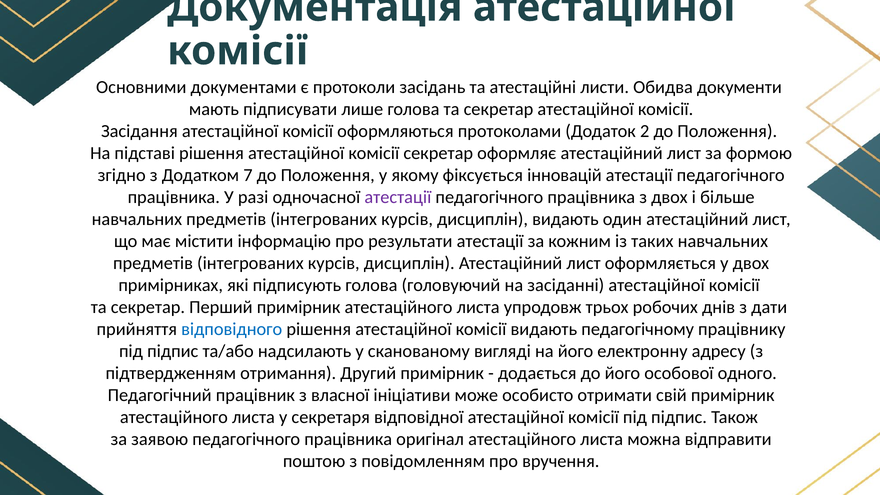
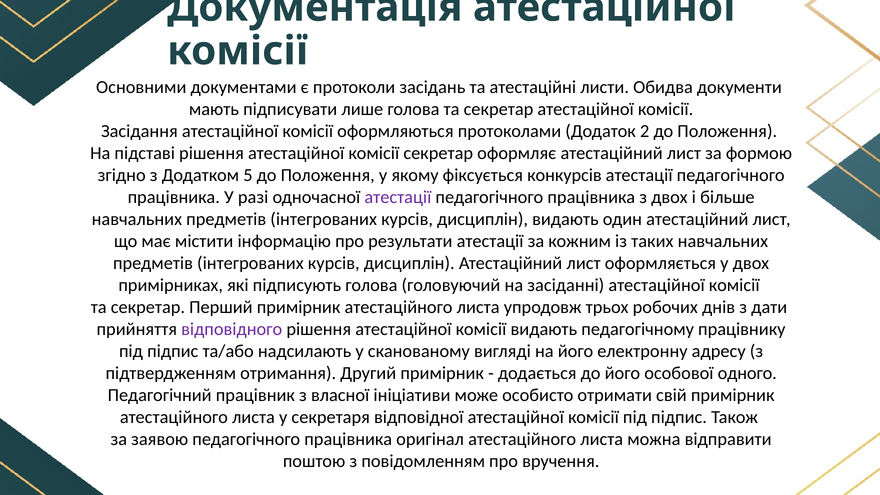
7: 7 -> 5 (248, 175)
інновацій: інновацій -> конкурсів (564, 175)
відповідного colour: blue -> purple (232, 329)
